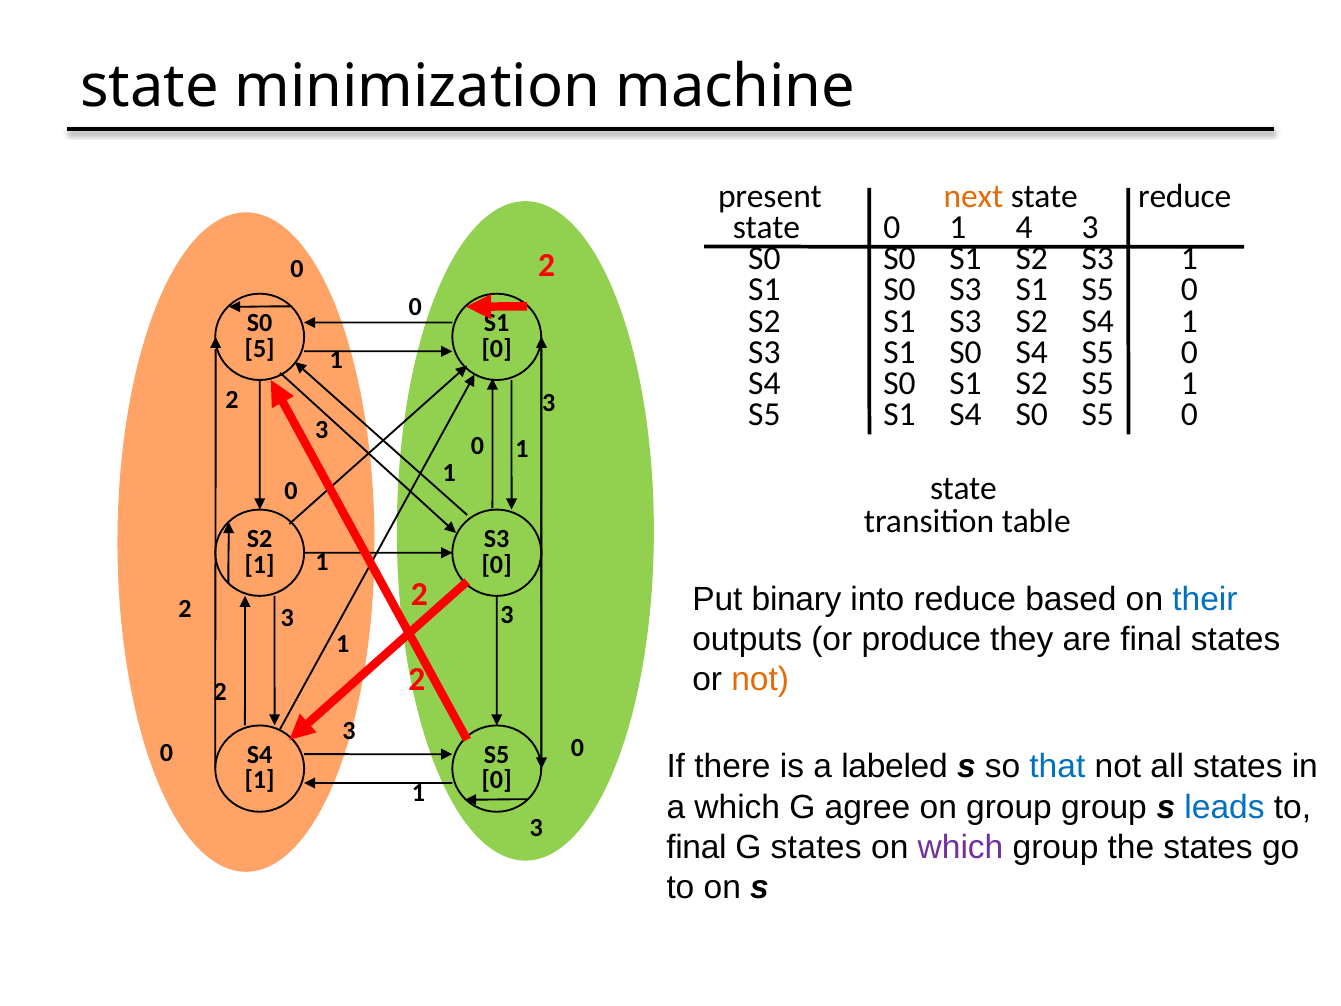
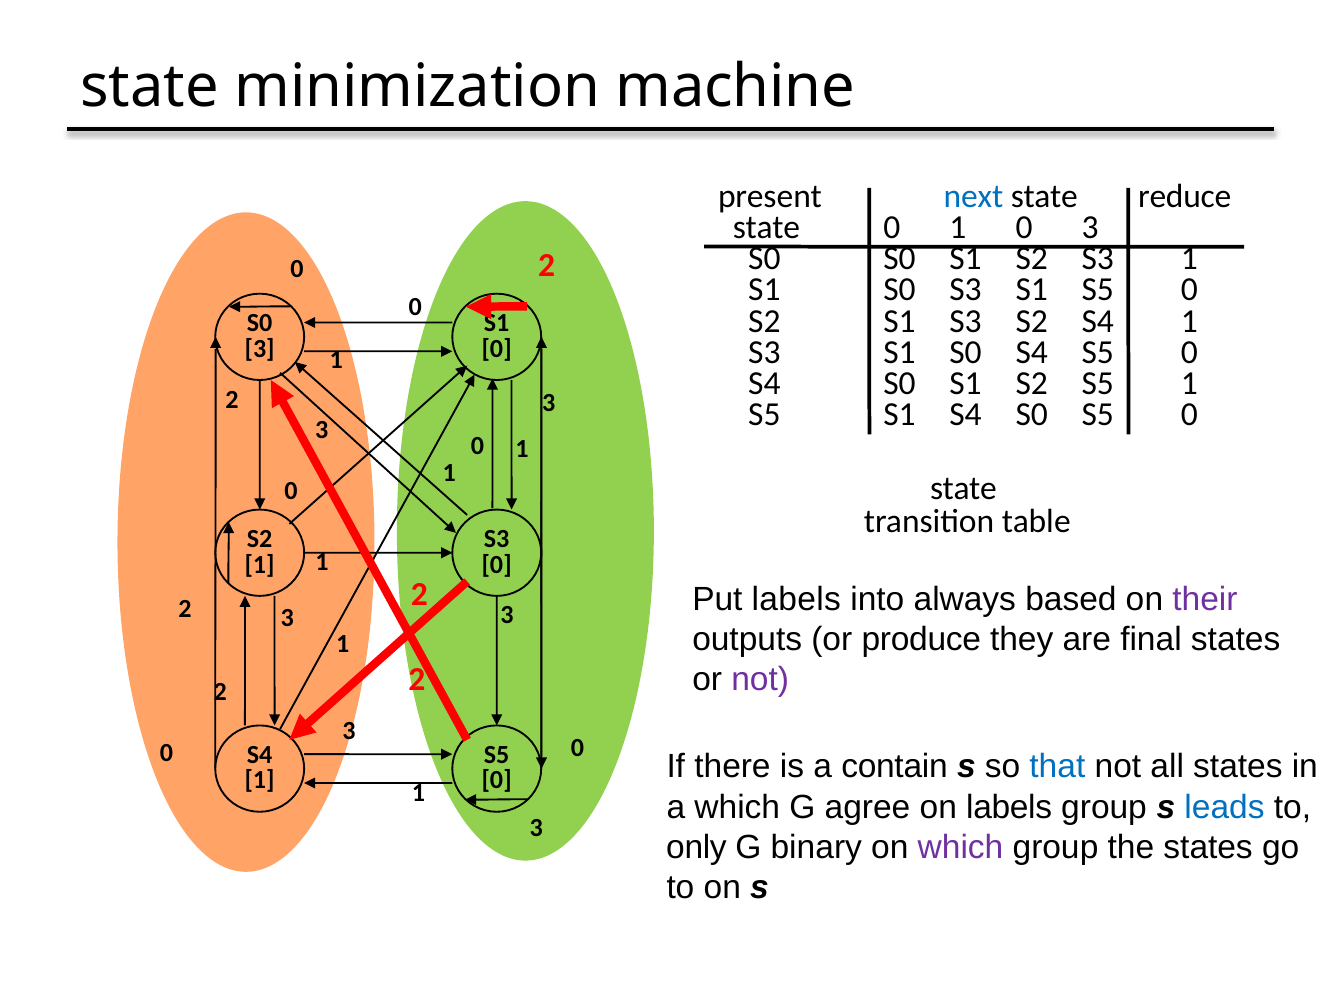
next colour: orange -> blue (973, 196)
0 1 4: 4 -> 0 (1024, 227)
5: 5 -> 3 (260, 348)
Put binary: binary -> labels (796, 599)
into reduce: reduce -> always (965, 599)
their colour: blue -> purple (1205, 599)
not colour: orange -> purple (760, 679)
labeled: labeled -> contain (894, 767)
on group: group -> labels (1009, 807)
final: final -> only (696, 847)
G states: states -> binary (816, 847)
